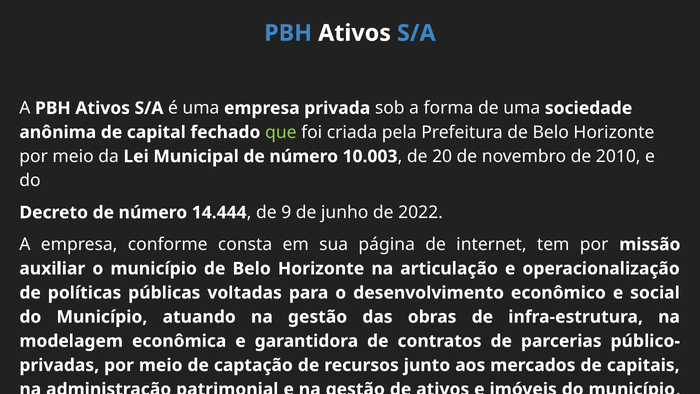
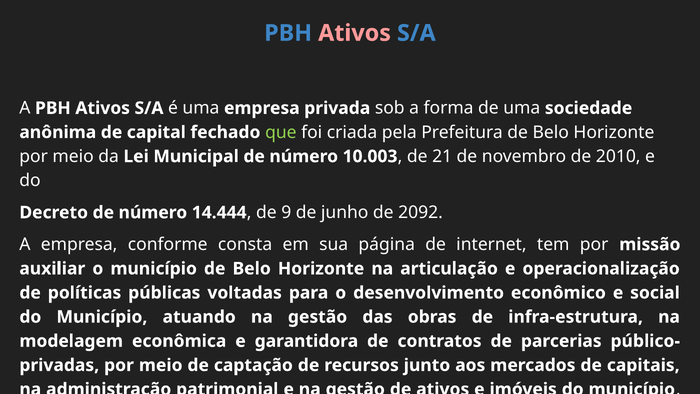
Ativos colour: white -> pink (355, 33)
20: 20 -> 21 (442, 156)
2022: 2022 -> 2092 (421, 212)
